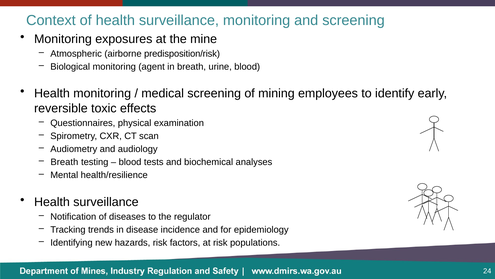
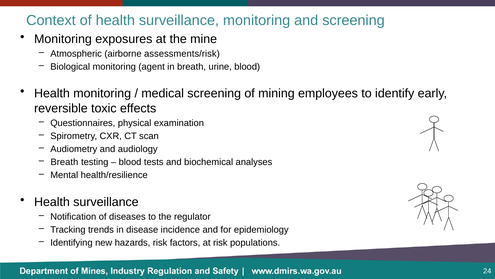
predisposition/risk: predisposition/risk -> assessments/risk (182, 54)
